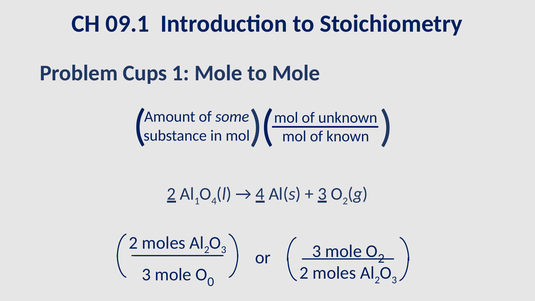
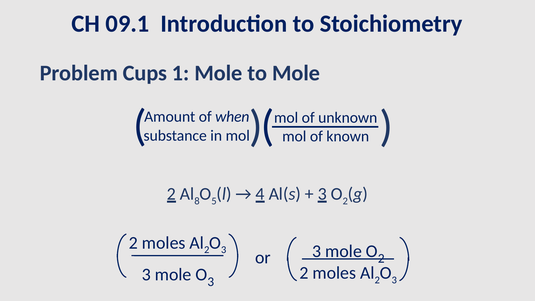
some: some -> when (232, 117)
1: 1 -> 8 (197, 201)
4: 4 -> 5 (214, 201)
0: 0 -> 3 (211, 282)
